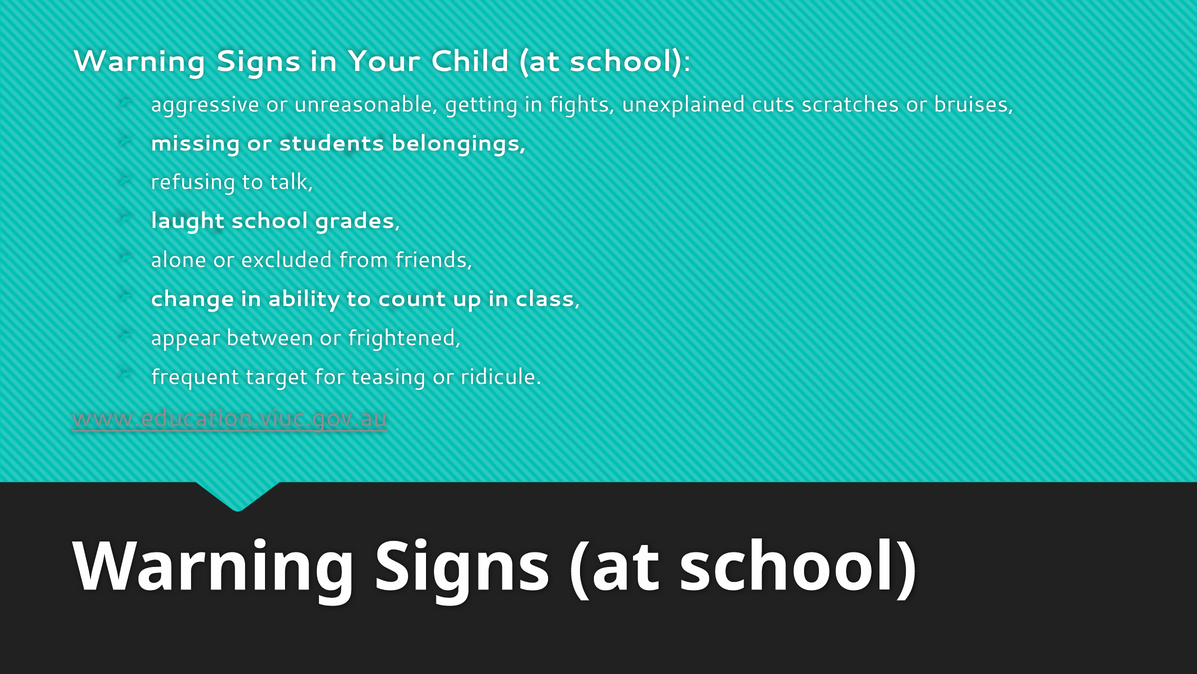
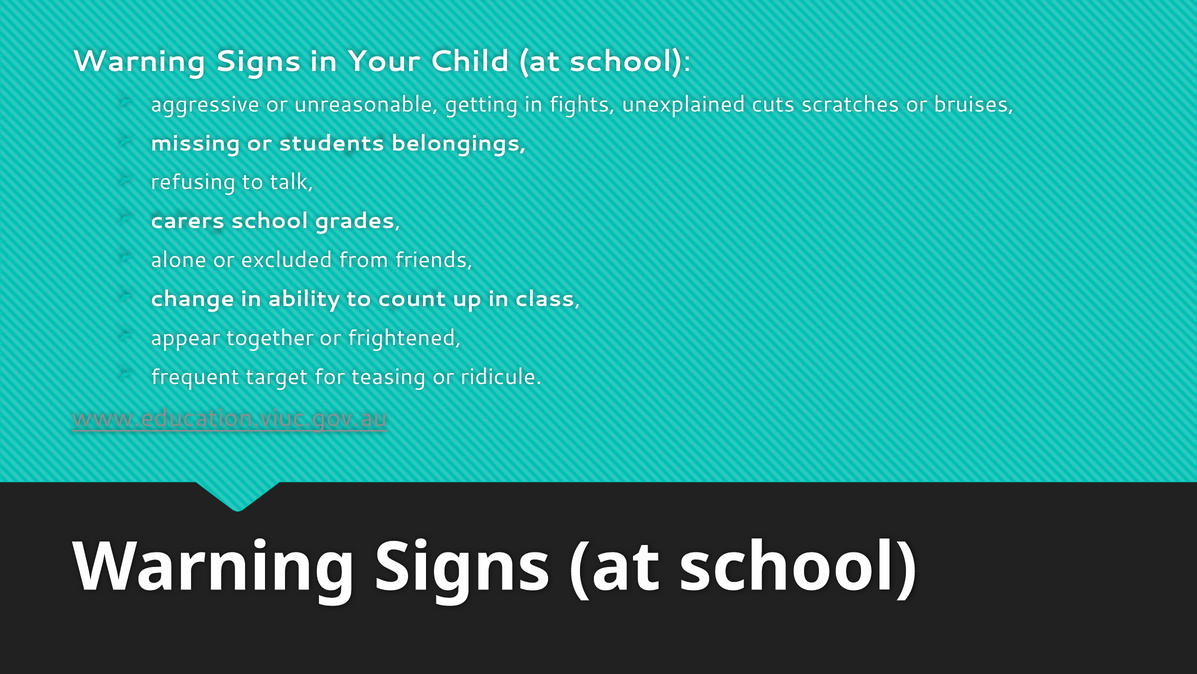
laught: laught -> carers (188, 221)
between: between -> together (270, 338)
